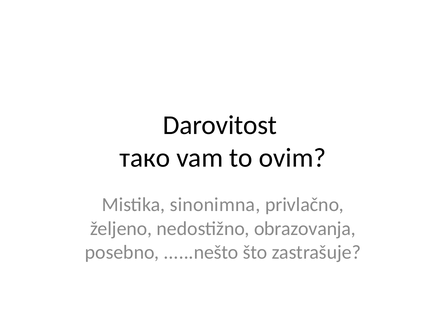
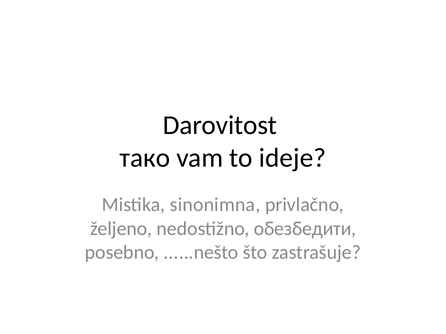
ovim: ovim -> ideje (292, 158)
obrazovanja: obrazovanja -> обезбедити (305, 229)
